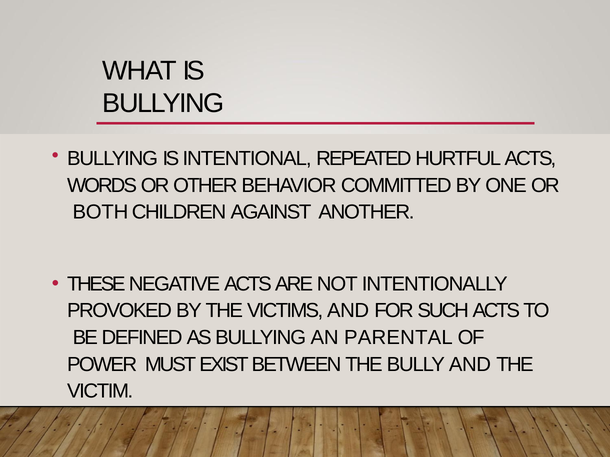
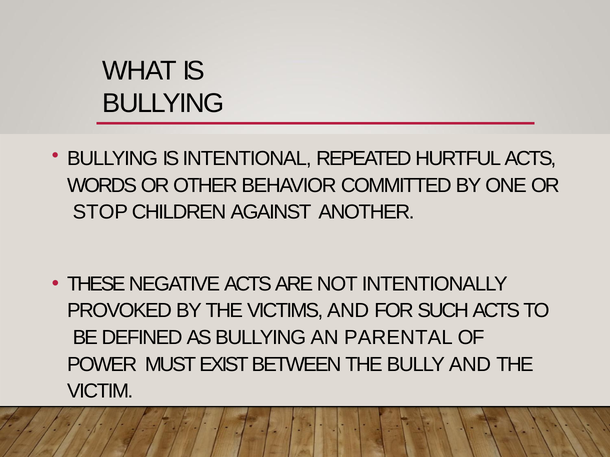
BOTH: BOTH -> STOP (100, 212)
